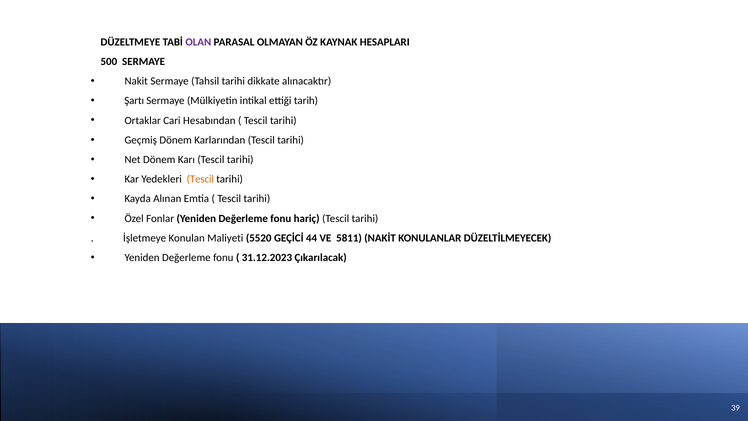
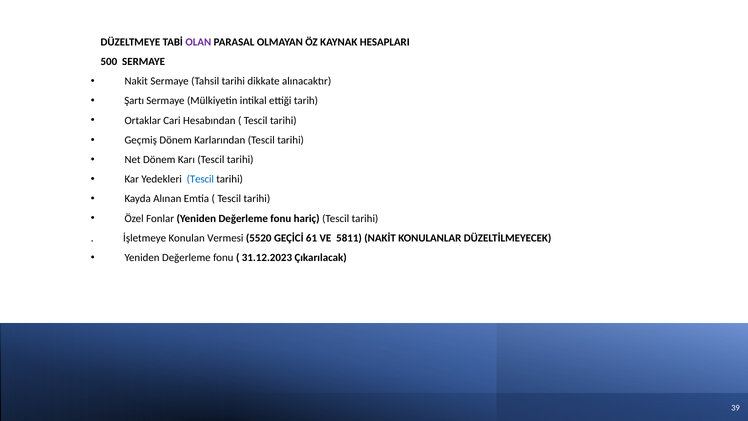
Tescil colour: orange -> blue (200, 179)
Maliyeti: Maliyeti -> Vermesi (225, 238)
44: 44 -> 61 (312, 238)
